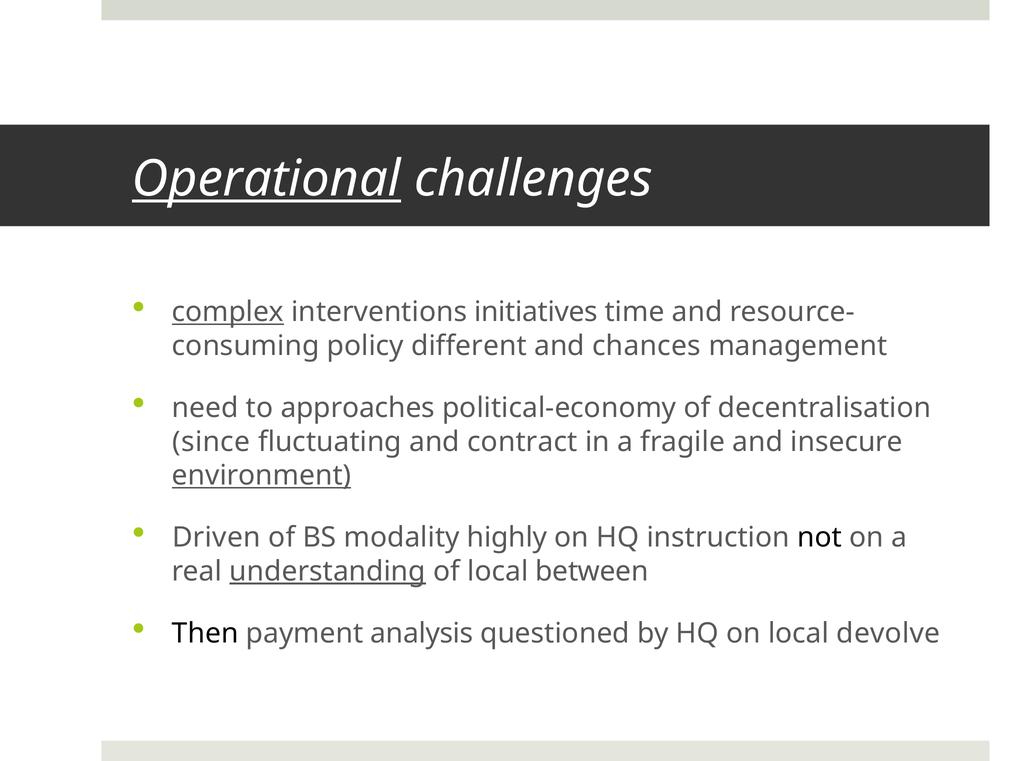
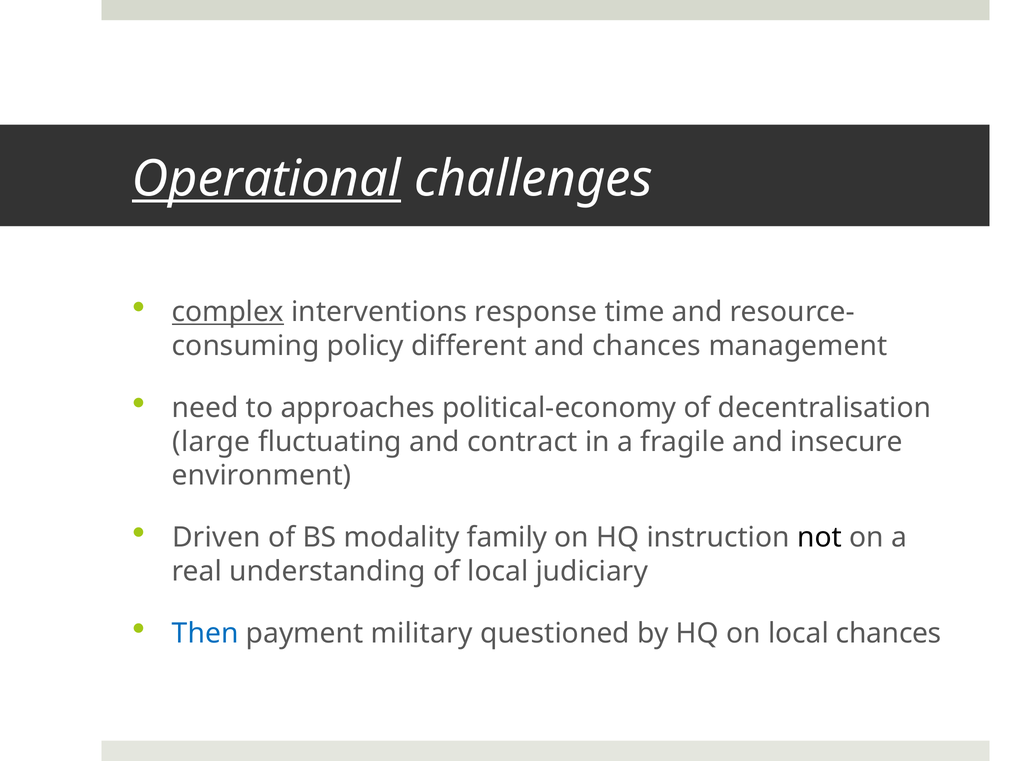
initiatives: initiatives -> response (536, 312)
since: since -> large (211, 442)
environment underline: present -> none (262, 476)
highly: highly -> family (507, 538)
understanding underline: present -> none (328, 572)
between: between -> judiciary (592, 572)
Then colour: black -> blue (205, 634)
analysis: analysis -> military (422, 634)
local devolve: devolve -> chances (889, 634)
